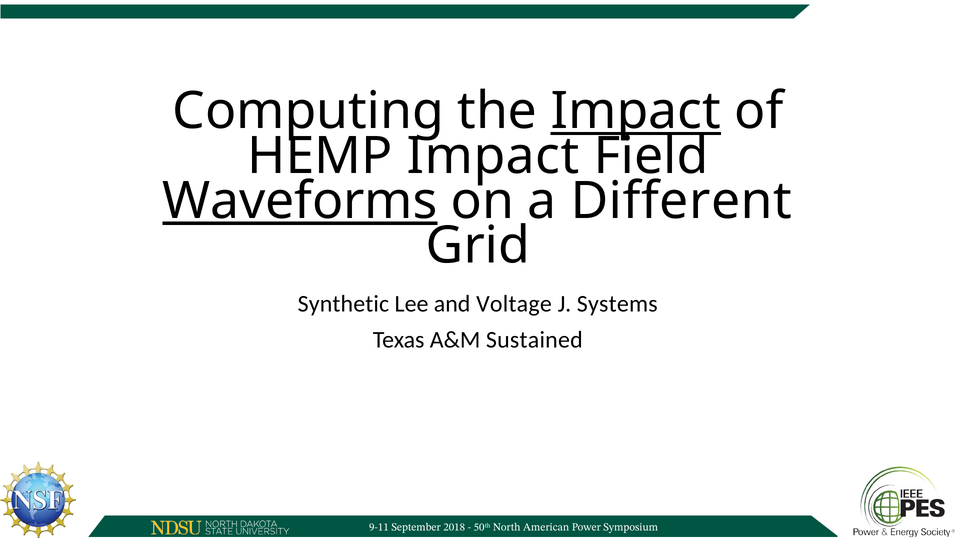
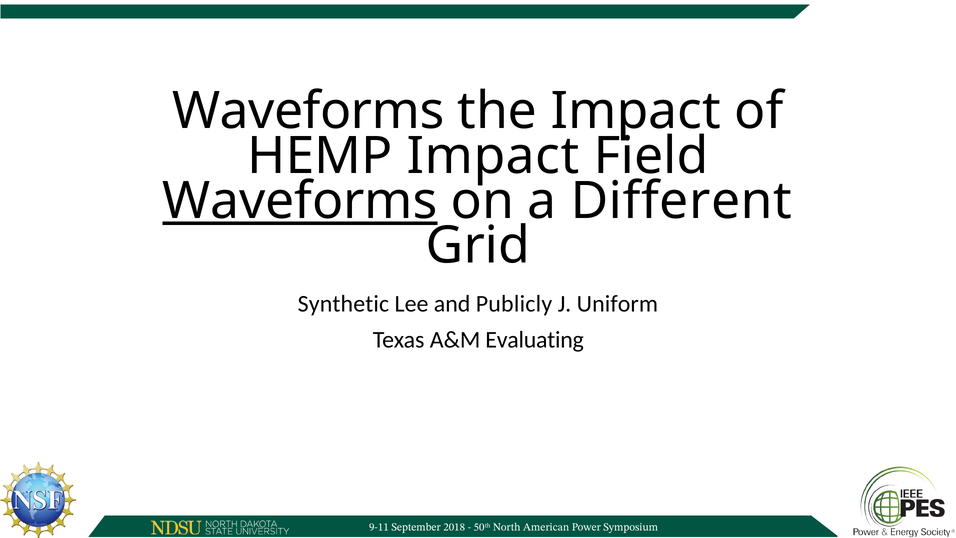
Computing: Computing -> Waveforms (308, 111)
Impact underline: present -> none (636, 111)
Voltage: Voltage -> Publicly (514, 304)
Systems: Systems -> Uniform (617, 304)
Sustained: Sustained -> Evaluating (535, 340)
